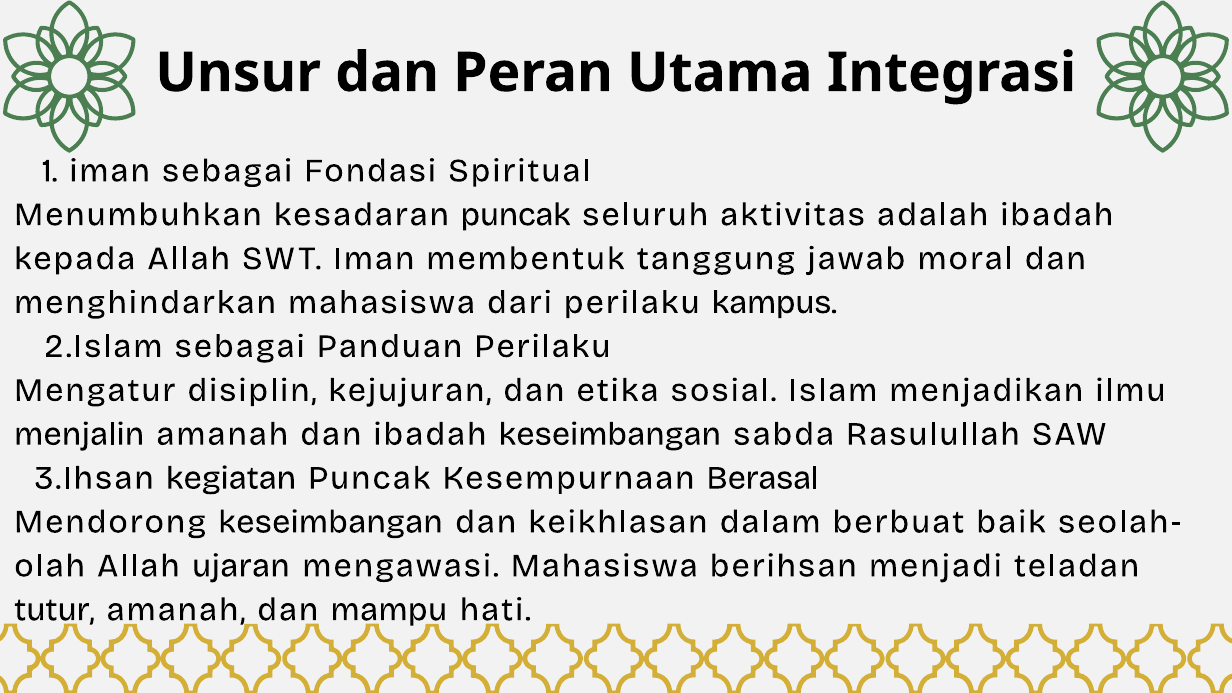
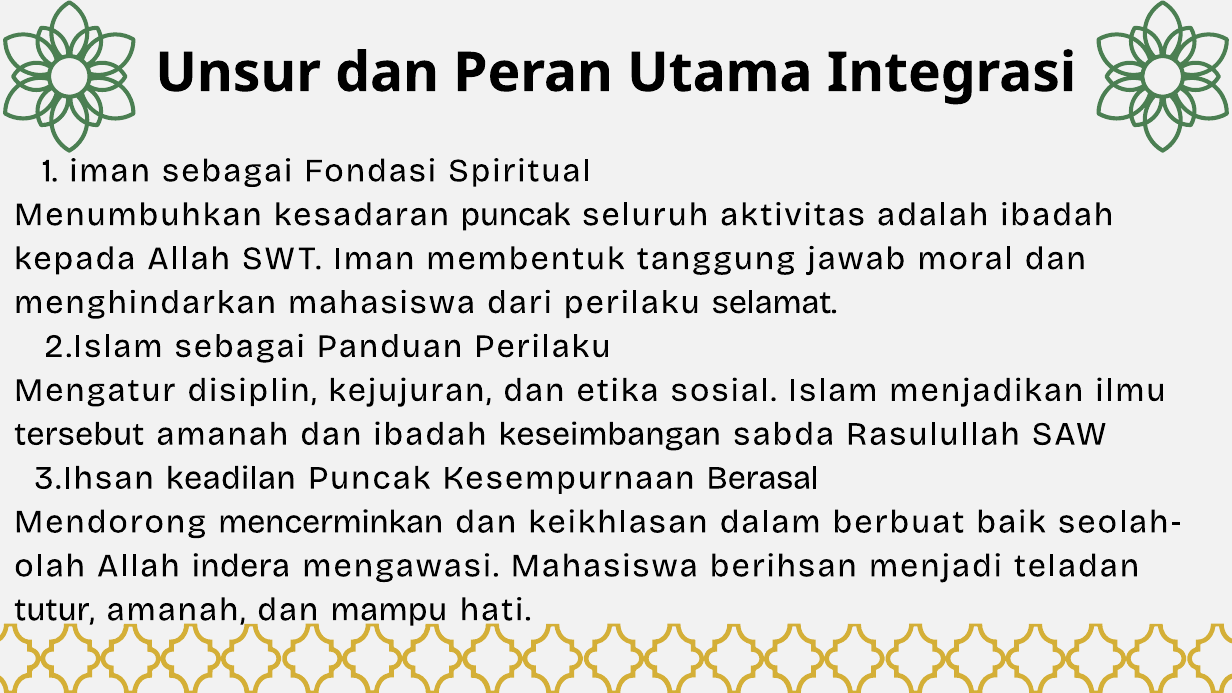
kampus: kampus -> selamat (774, 302)
menjalin: menjalin -> tersebut (79, 434)
kegiatan: kegiatan -> keadilan (231, 478)
Mendorong keseimbangan: keseimbangan -> mencerminkan (331, 522)
ujaran: ujaran -> indera (241, 566)
